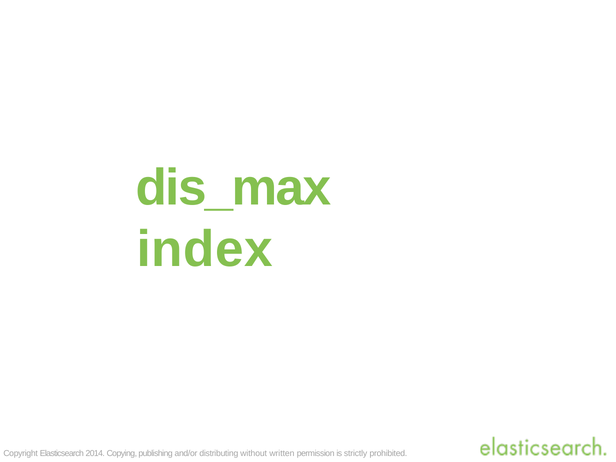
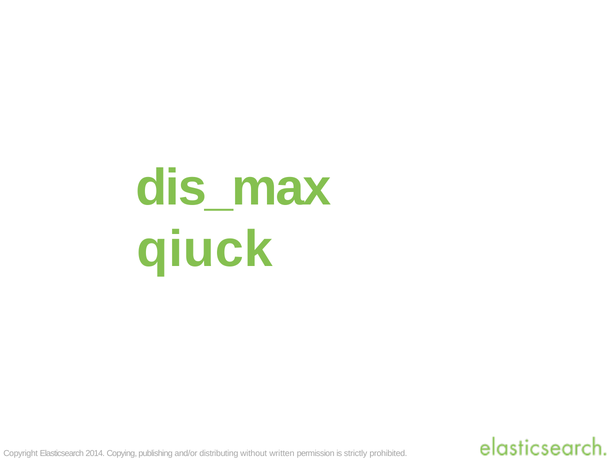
index: index -> qiuck (205, 249)
